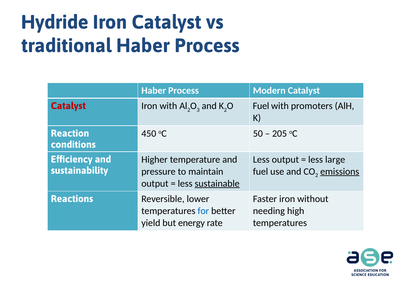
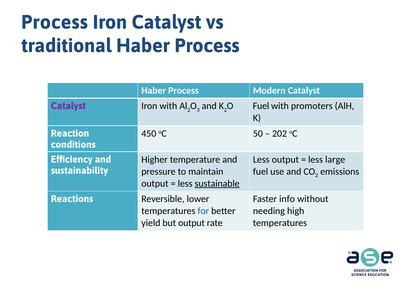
Hydride: Hydride -> Process (54, 22)
Catalyst colour: red -> purple (68, 106)
205: 205 -> 202 (280, 133)
emissions underline: present -> none (340, 171)
Faster iron: iron -> info (287, 199)
but energy: energy -> output (191, 222)
